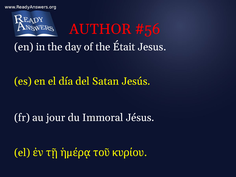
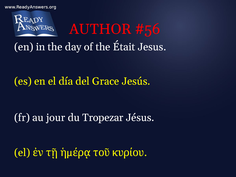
Satan: Satan -> Grace (106, 81)
Immoral: Immoral -> Tropezar (103, 118)
